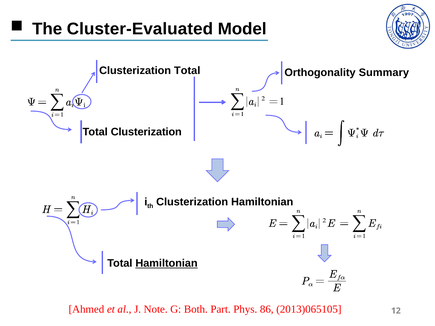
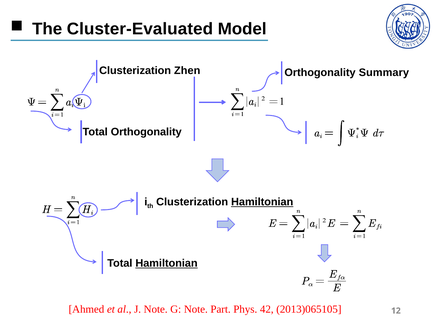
Clusterization Total: Total -> Zhen (187, 71)
Total Clusterization: Clusterization -> Orthogonality (146, 132)
Hamiltonian underline: none -> present (262, 202)
G Both: Both -> Note (196, 310)
86: 86 -> 42 (267, 310)
